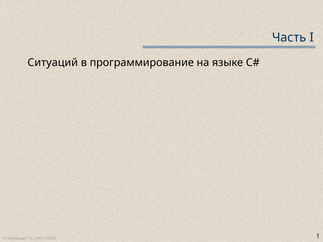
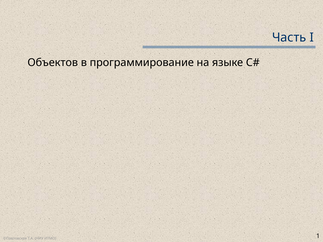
Ситуаций: Ситуаций -> Объектов (53, 63)
